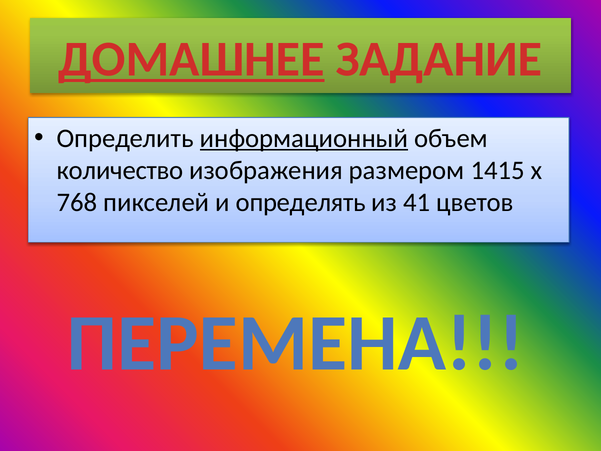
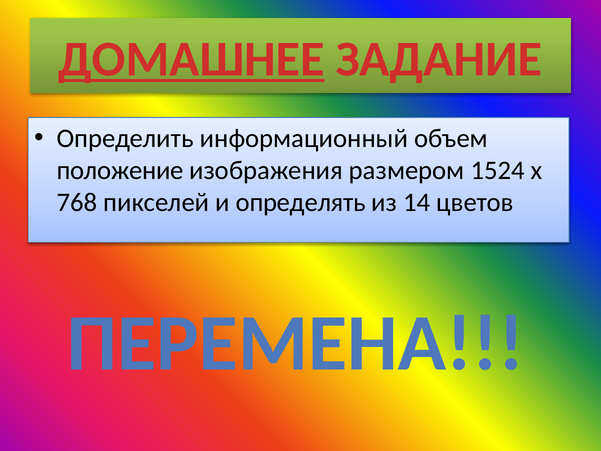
информационный underline: present -> none (304, 138)
количество: количество -> положение (120, 170)
1415: 1415 -> 1524 (498, 170)
41: 41 -> 14 (417, 202)
